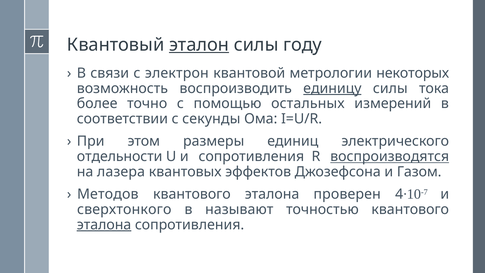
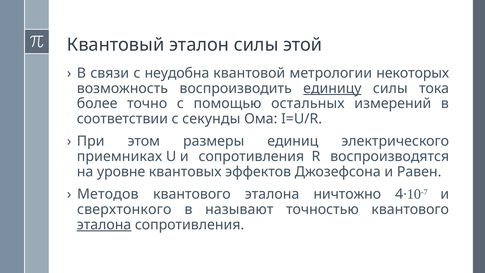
эталон underline: present -> none (199, 45)
году: году -> этой (303, 45)
электрон: электрон -> неудобна (177, 73)
отдельности: отдельности -> приемниках (120, 157)
воспроизводятся underline: present -> none (390, 157)
лазера: лазера -> уровне (121, 172)
Газом: Газом -> Равен (419, 172)
проверен: проверен -> ничтожно (347, 194)
